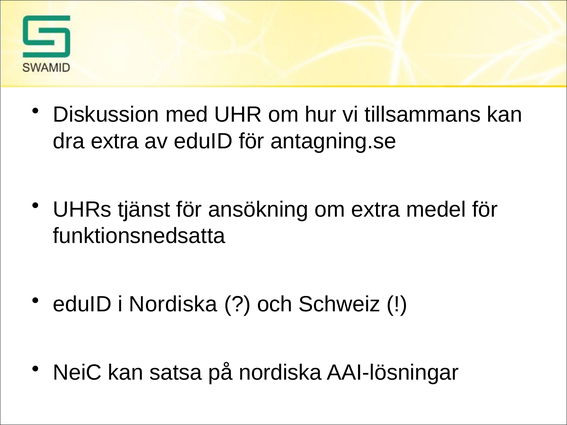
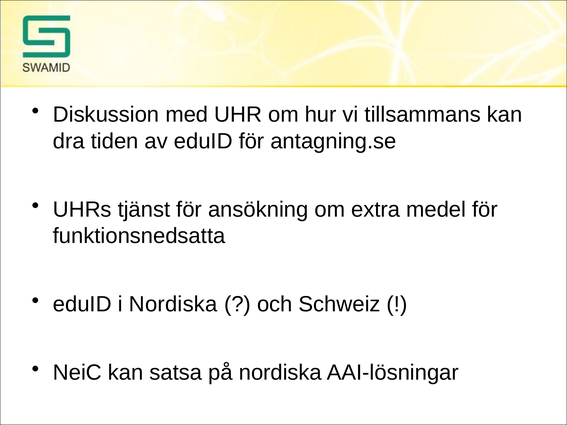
dra extra: extra -> tiden (115, 141)
